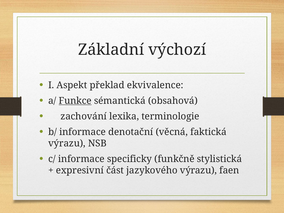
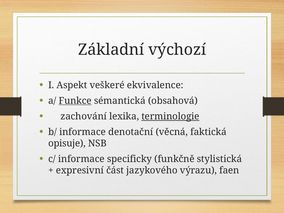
překlad: překlad -> veškeré (107, 85)
terminologie underline: none -> present (170, 116)
výrazu: výrazu -> opisuje (67, 143)
